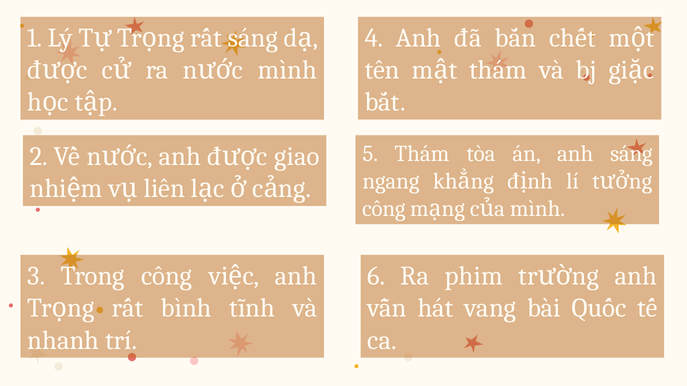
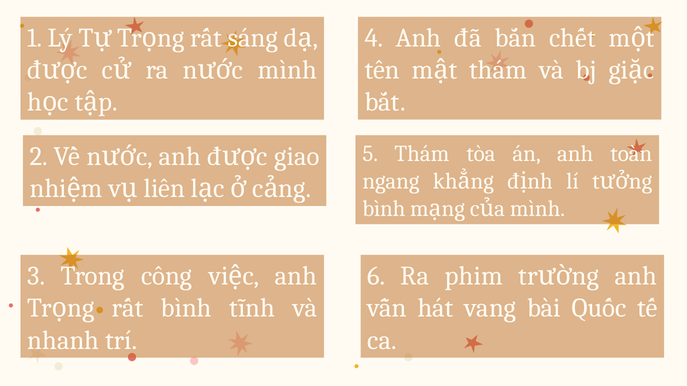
anh sáng: sáng -> toàn (631, 154)
công: công -> bình (384, 209)
